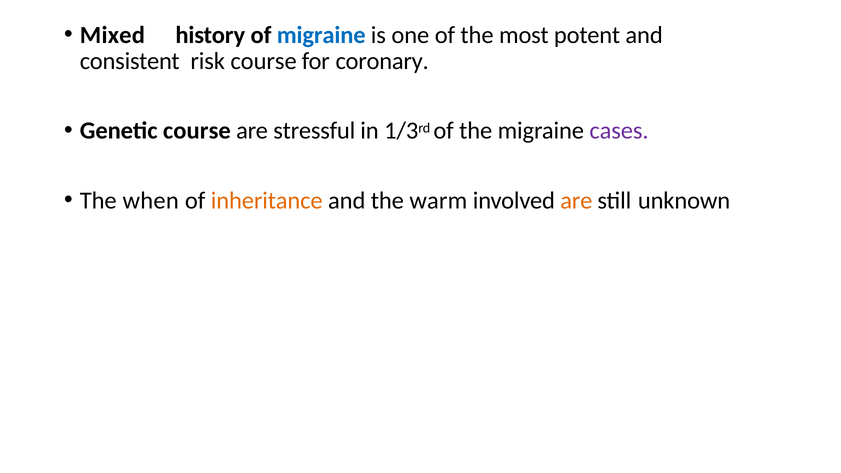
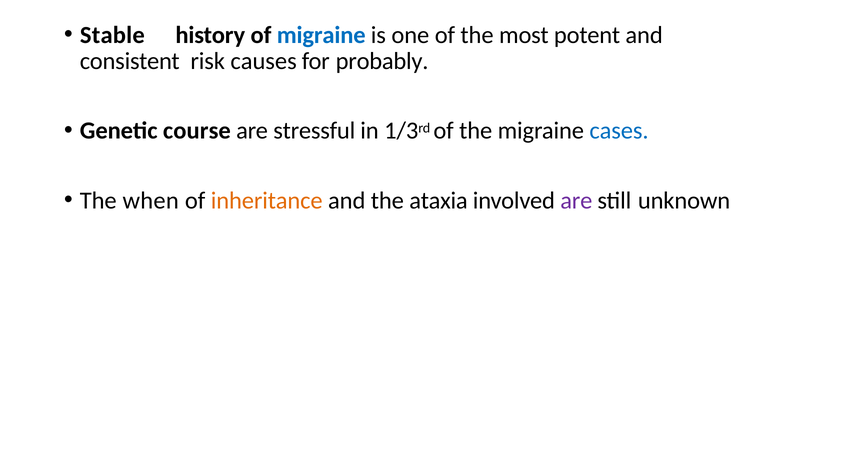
Mixed: Mixed -> Stable (112, 35)
risk course: course -> causes (264, 61)
coronary: coronary -> probably (382, 61)
cases colour: purple -> blue (619, 131)
warm: warm -> ataxia (439, 201)
are colour: orange -> purple (576, 201)
